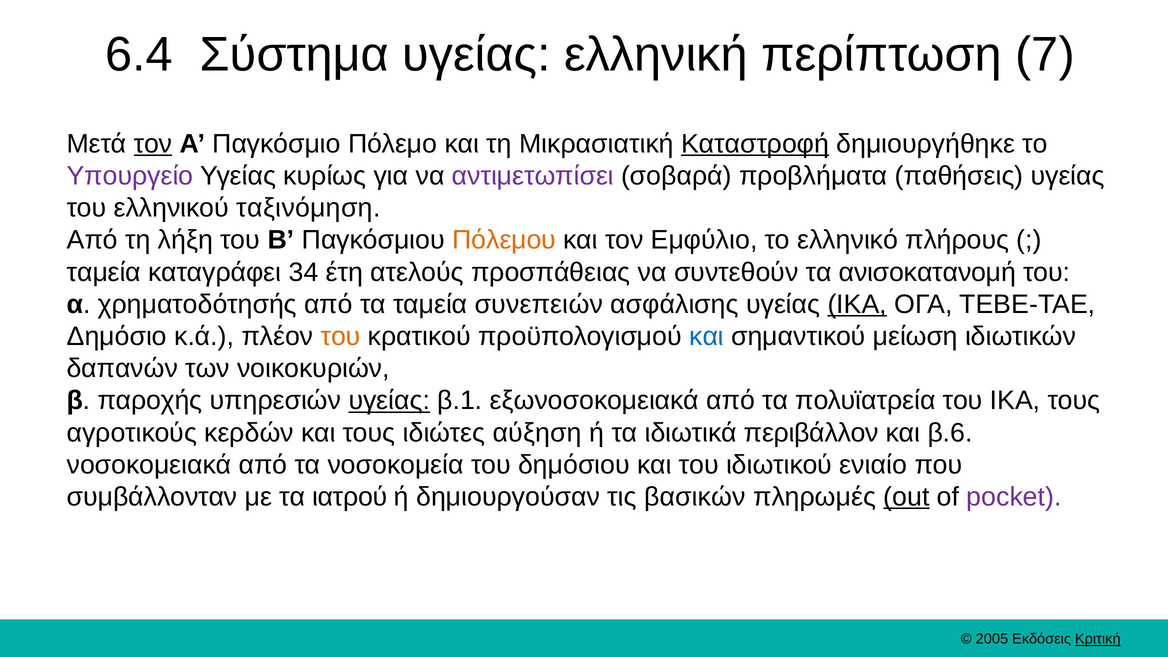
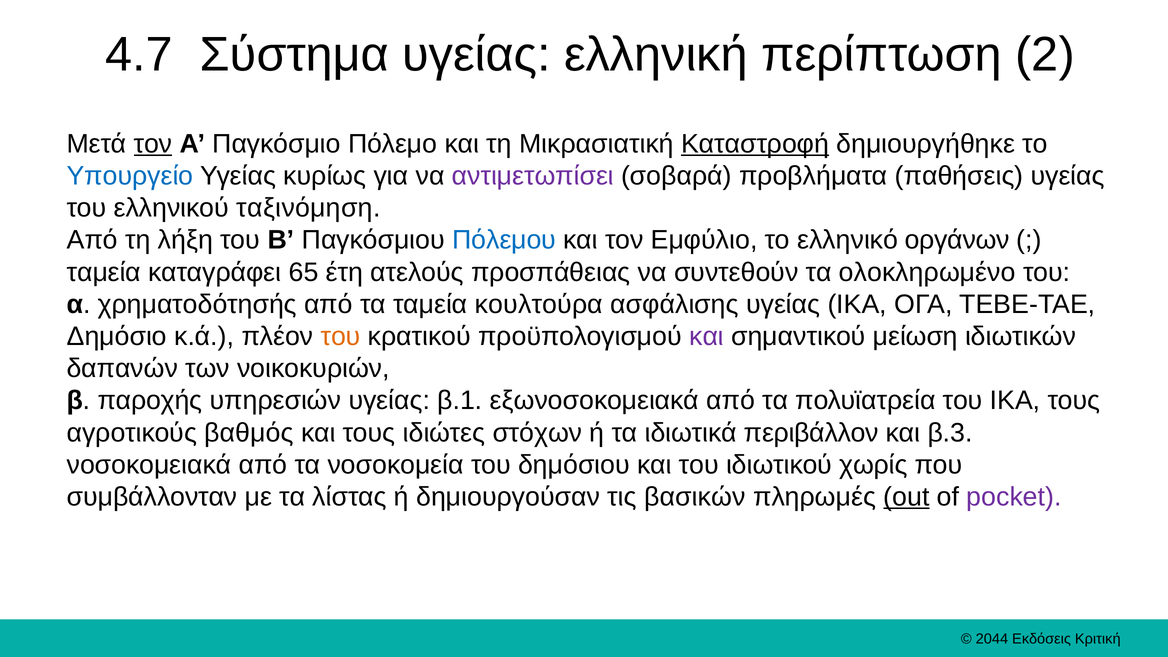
6.4: 6.4 -> 4.7 (139, 55)
7: 7 -> 2 (1045, 55)
Υπουργείο colour: purple -> blue (130, 176)
Πόλεμου colour: orange -> blue (504, 240)
πλήρους: πλήρους -> οργάνων (957, 240)
34: 34 -> 65 (304, 272)
ανισοκατανομή: ανισοκατανομή -> ολοκληρωμένο (927, 272)
συνεπειών: συνεπειών -> κουλτούρα (539, 304)
ΙΚΑ underline: present -> none (857, 304)
και colour: blue -> purple (707, 336)
υγείας underline: present -> none (389, 401)
κερδών: κερδών -> βαθμός (249, 433)
αύξηση: αύξηση -> στόχων (537, 433)
β.6: β.6 -> β.3 (950, 433)
ενιαίο: ενιαίο -> χωρίς (873, 465)
ιατρού: ιατρού -> λίστας (350, 497)
2005: 2005 -> 2044 (992, 639)
Κριτική underline: present -> none (1098, 639)
